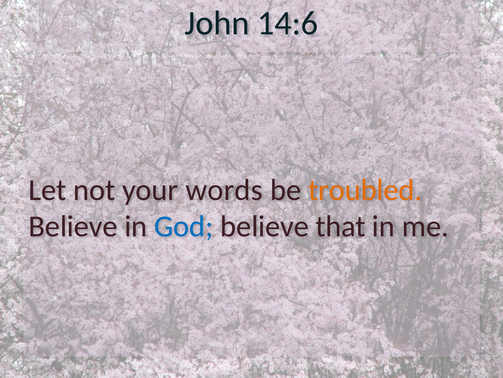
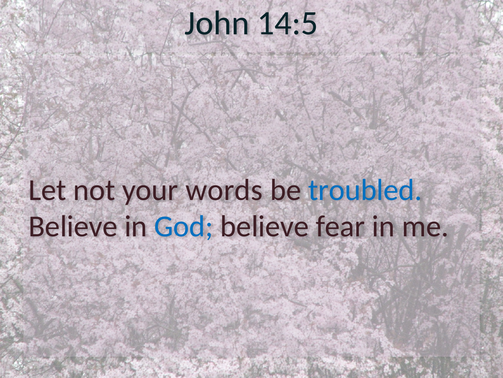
14:6: 14:6 -> 14:5 (288, 23)
troubled colour: orange -> blue (365, 190)
that: that -> fear (340, 226)
